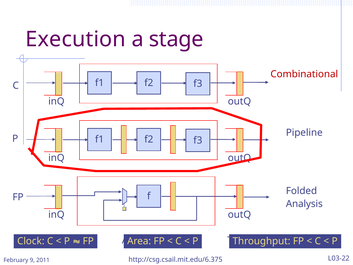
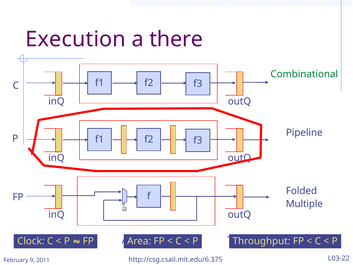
stage: stage -> there (176, 39)
Combinational colour: red -> green (304, 74)
Analysis: Analysis -> Multiple (304, 204)
